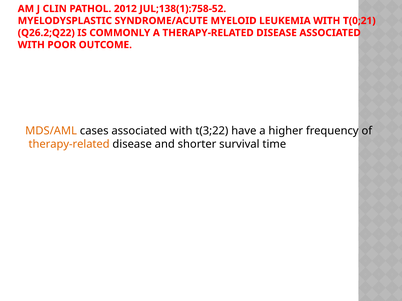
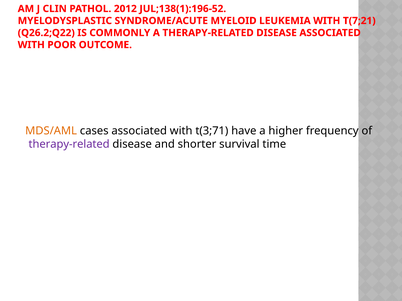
JUL;138(1):758-52: JUL;138(1):758-52 -> JUL;138(1):196-52 (183, 9)
T(0;21: T(0;21 -> T(7;21 (359, 21)
t(3;22: t(3;22 -> t(3;71 (212, 131)
therapy-related colour: orange -> purple (69, 144)
